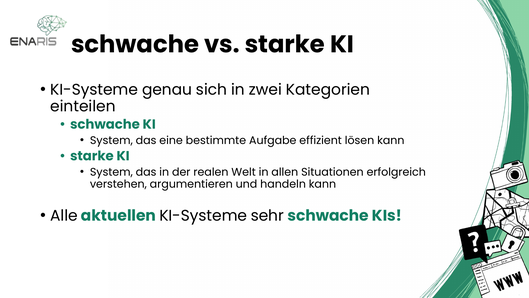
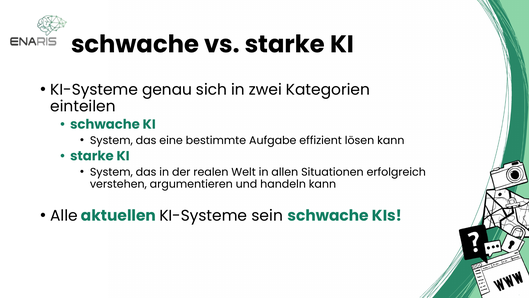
sehr: sehr -> sein (267, 215)
